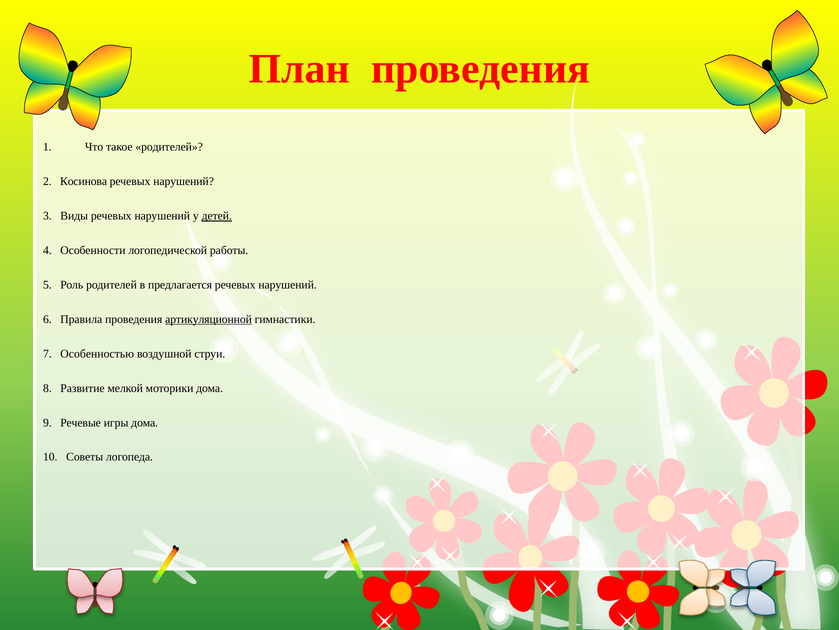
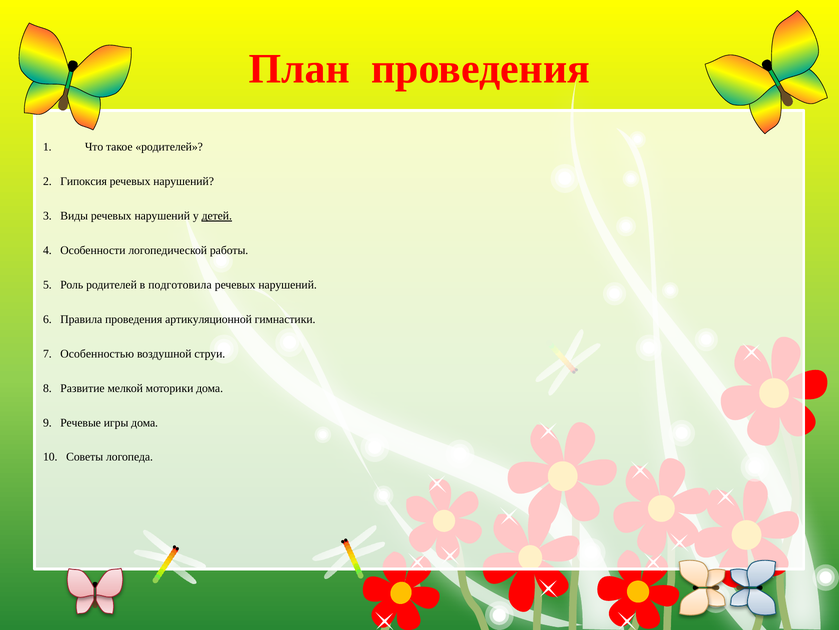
Косинова: Косинова -> Гипоксия (84, 181)
предлагается: предлагается -> подготовила (180, 284)
артикуляционной underline: present -> none (209, 319)
